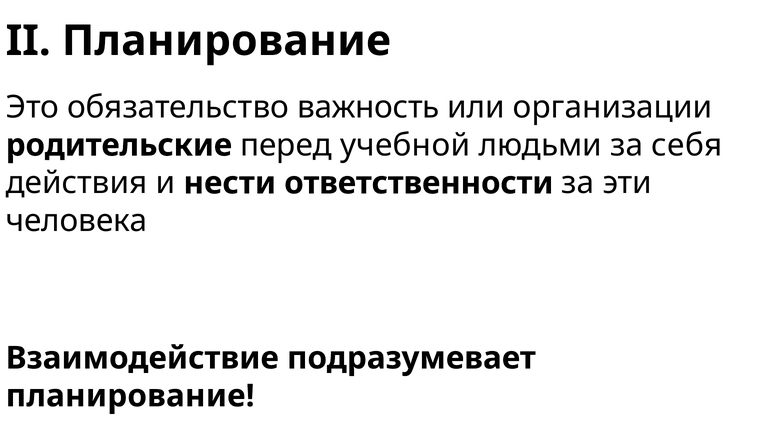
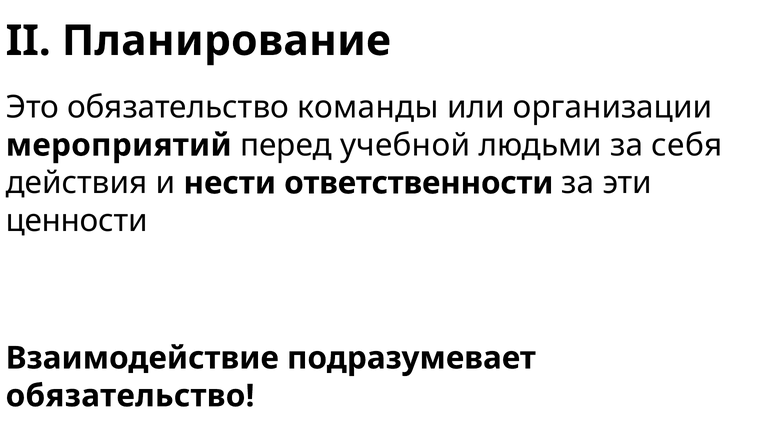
важность: важность -> команды (368, 107)
родительские: родительские -> мероприятий (119, 145)
человека: человека -> ценности (77, 221)
планирование: планирование -> обязательство (130, 396)
